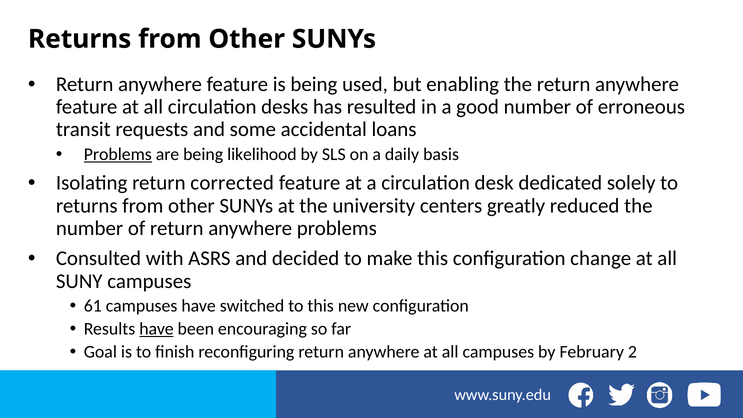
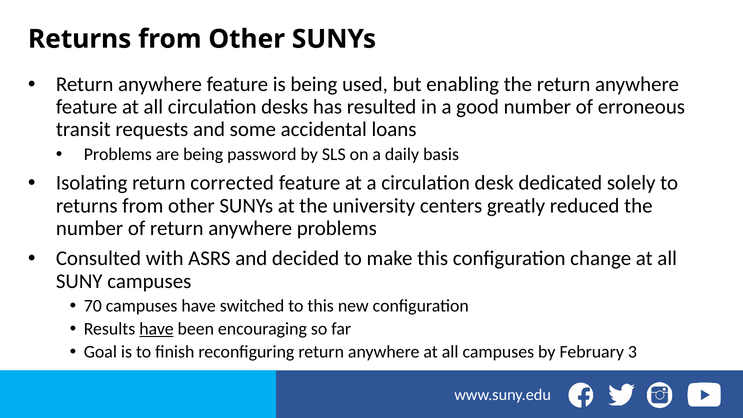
Problems underline: present -> none (118, 154)
likelihood: likelihood -> password (262, 154)
61: 61 -> 70 (93, 306)
2: 2 -> 3 (633, 352)
